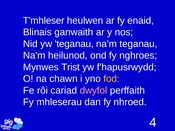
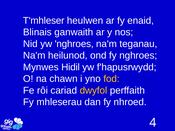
yw teganau: teganau -> nghroes (74, 44)
Trist: Trist -> Hidil (71, 67)
dwyfol colour: pink -> yellow (93, 91)
